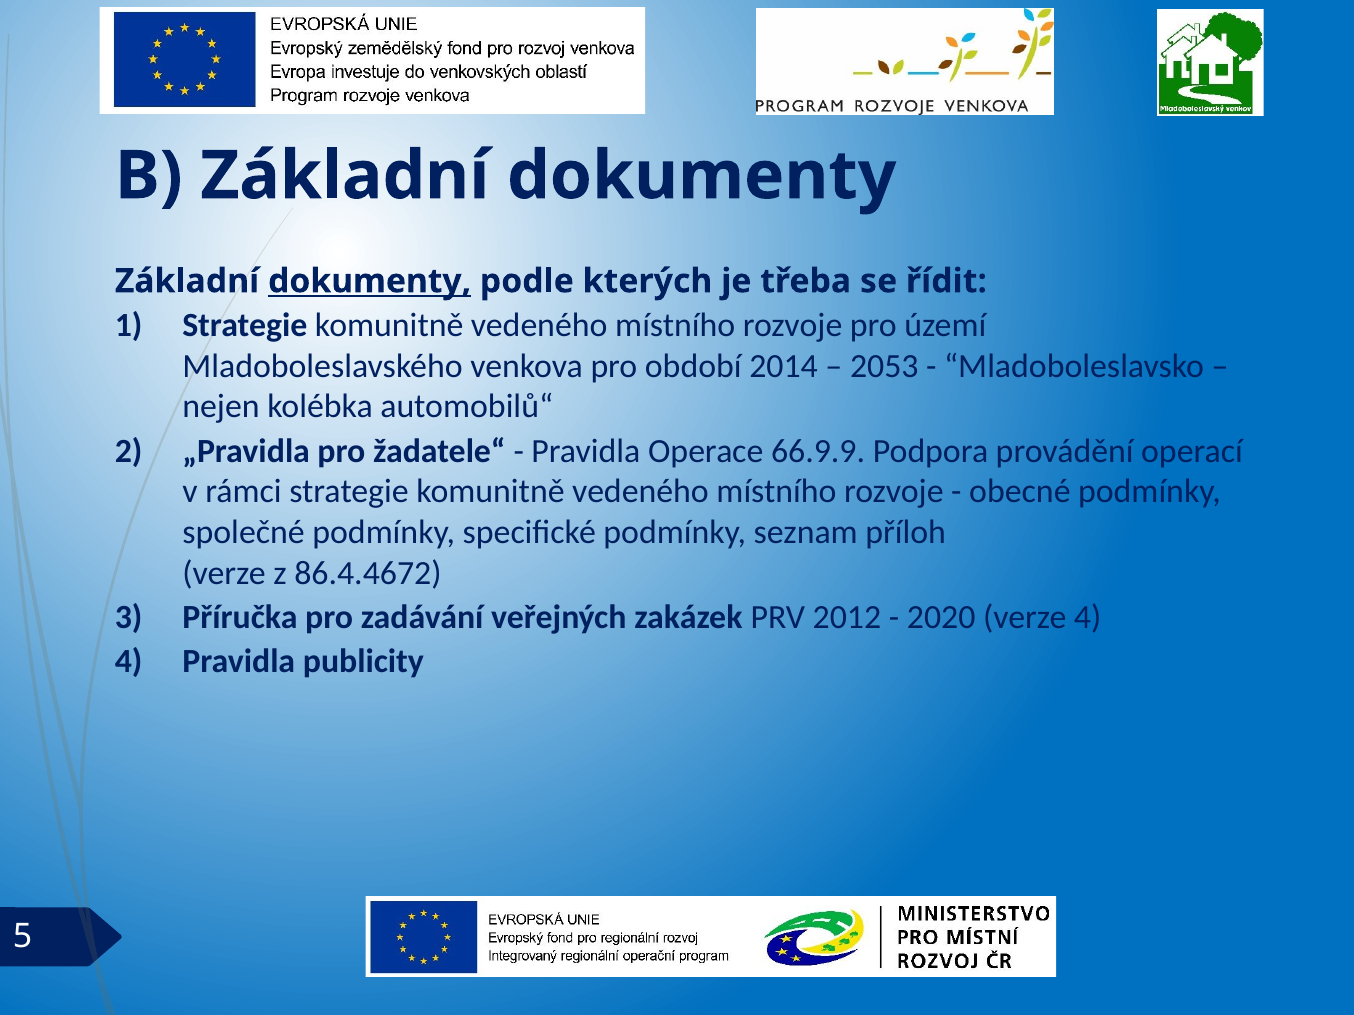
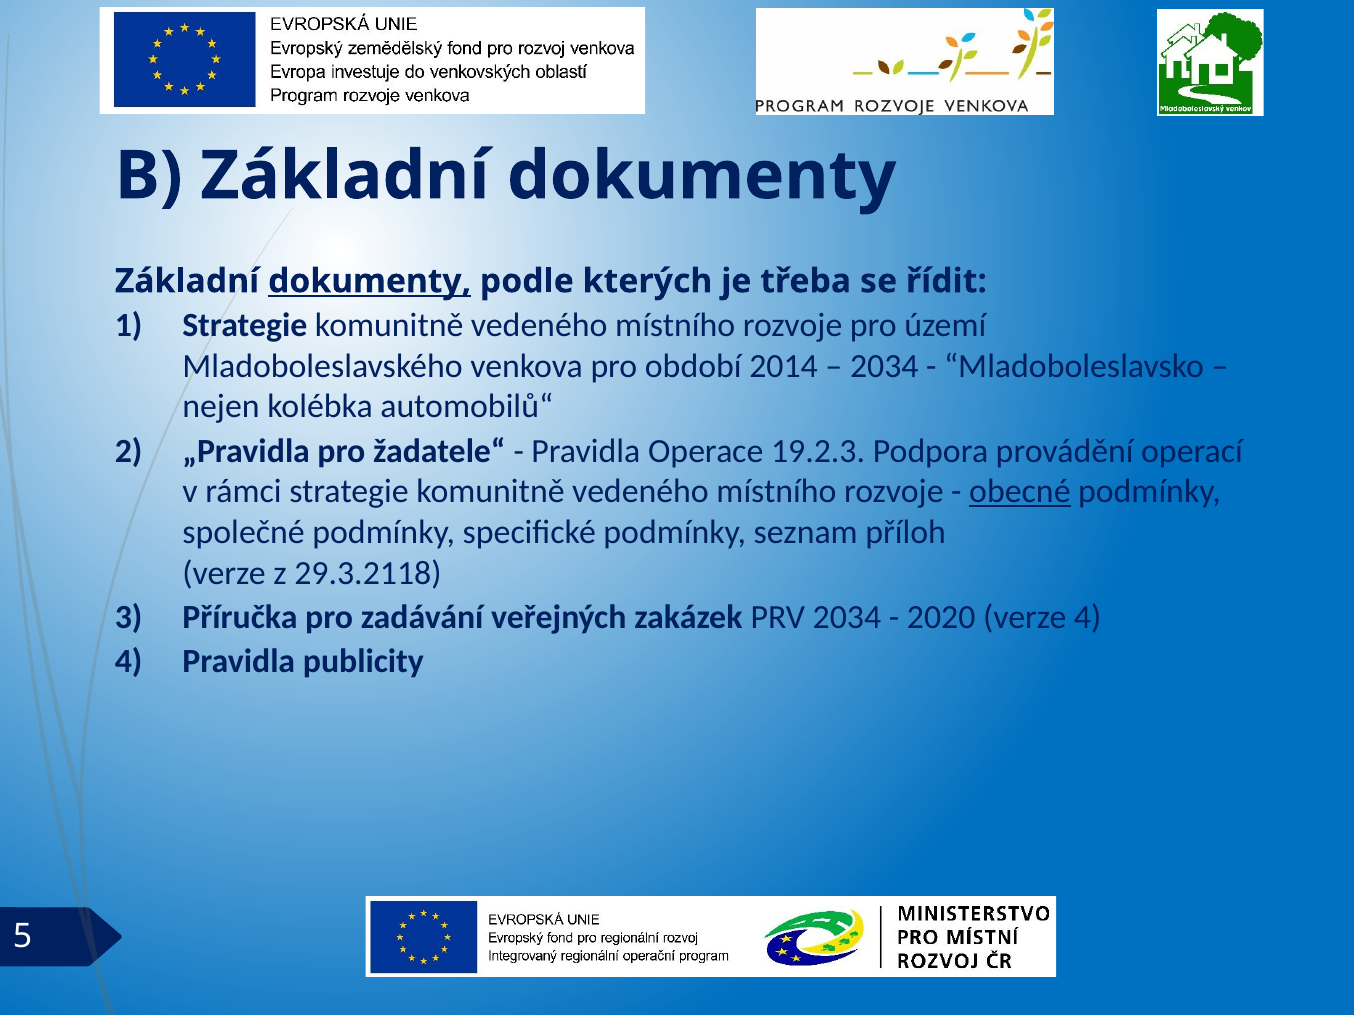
2053: 2053 -> 2034 (884, 366)
66.9.9: 66.9.9 -> 19.2.3 (818, 451)
obecné underline: none -> present (1020, 492)
86.4.4672: 86.4.4672 -> 29.3.2118 (368, 573)
PRV 2012: 2012 -> 2034 (847, 618)
